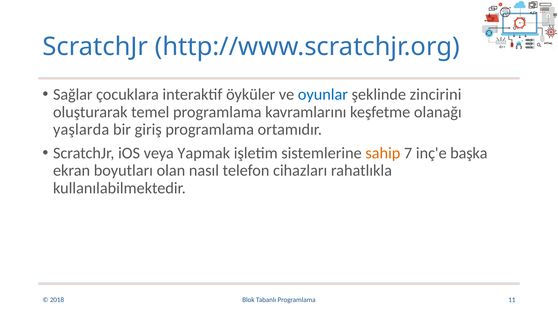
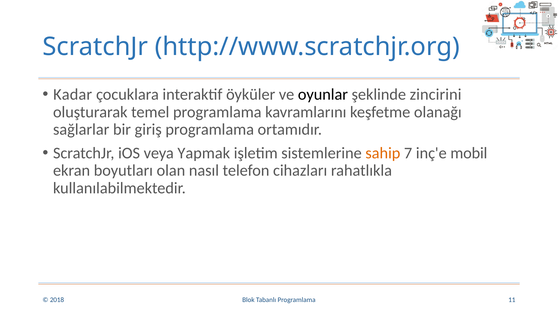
Sağlar: Sağlar -> Kadar (73, 94)
oyunlar colour: blue -> black (323, 94)
yaşlarda: yaşlarda -> sağlarlar (81, 130)
başka: başka -> mobil (469, 153)
